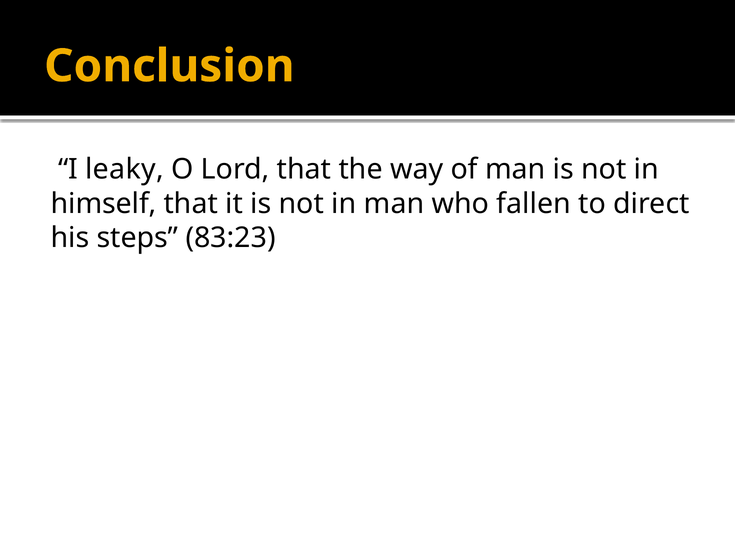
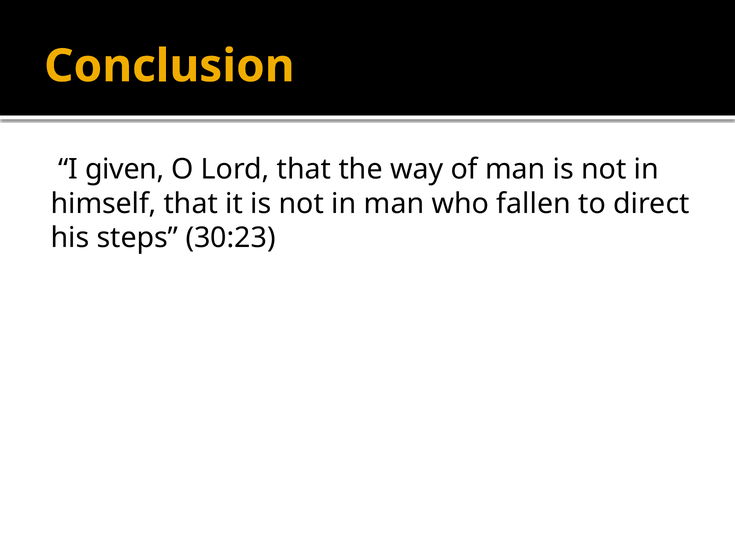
leaky: leaky -> given (125, 169)
83:23: 83:23 -> 30:23 (231, 238)
